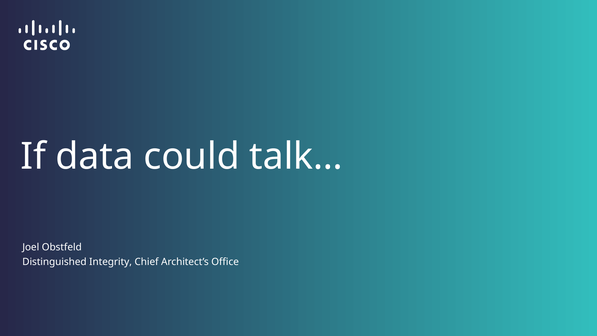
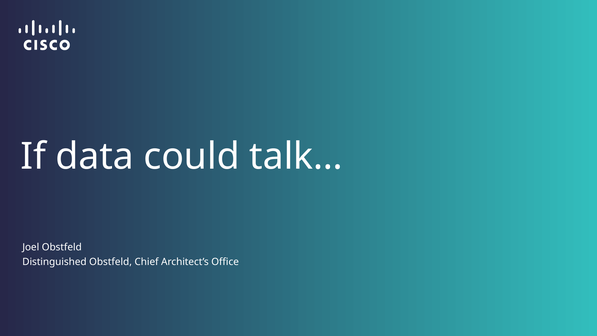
Distinguished Integrity: Integrity -> Obstfeld (111, 262)
